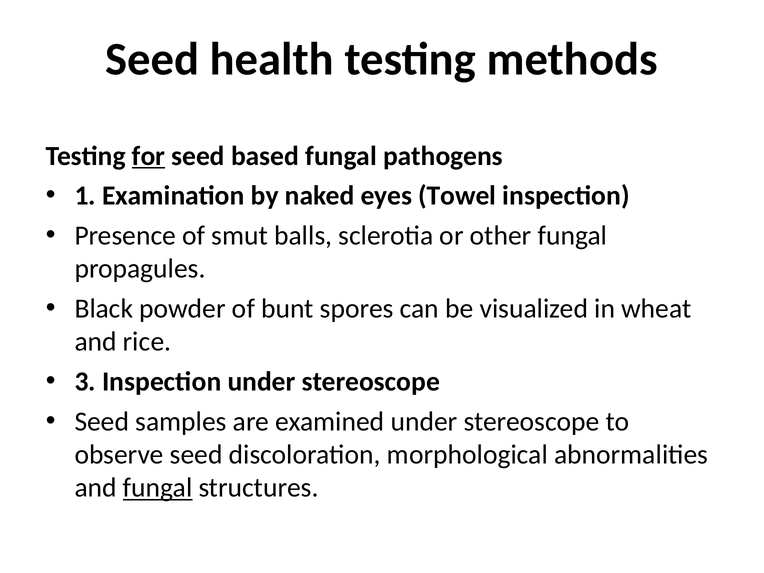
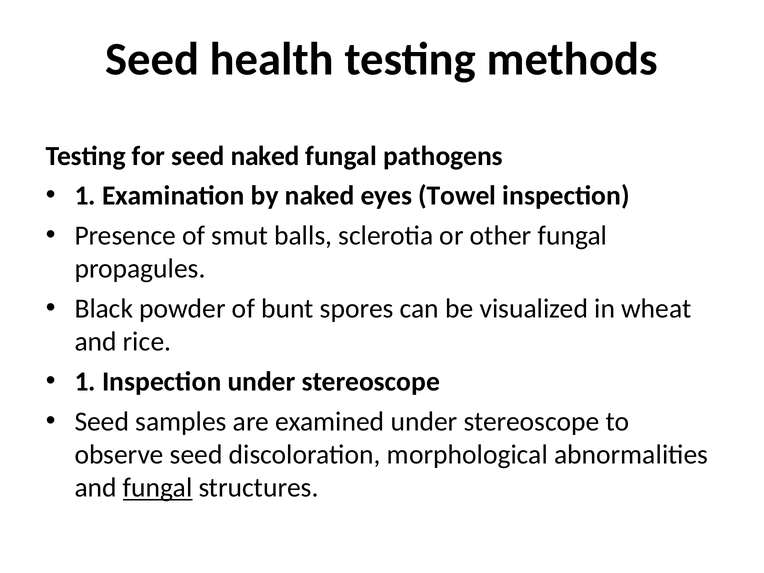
for underline: present -> none (149, 156)
seed based: based -> naked (265, 156)
3: 3 -> 1 (85, 382)
